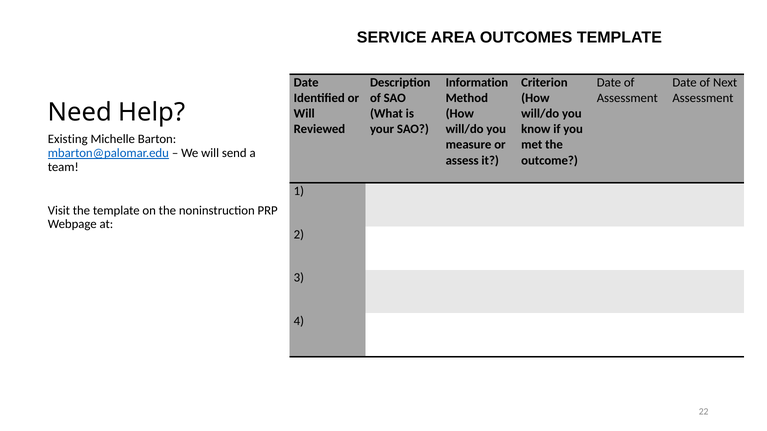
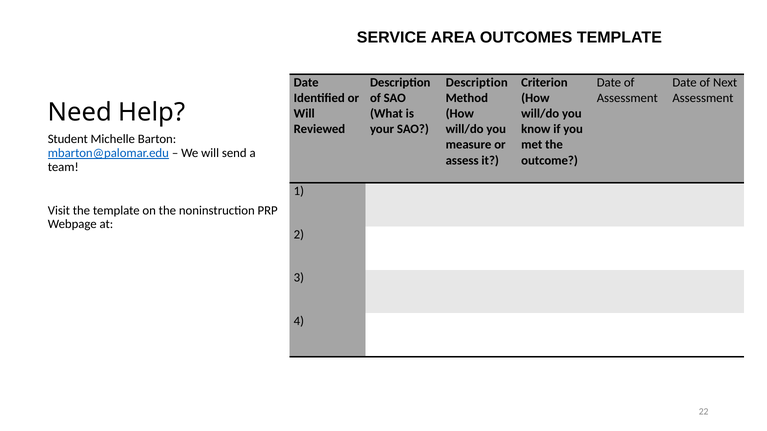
Information: Information -> Description (477, 82)
Existing: Existing -> Student (68, 139)
